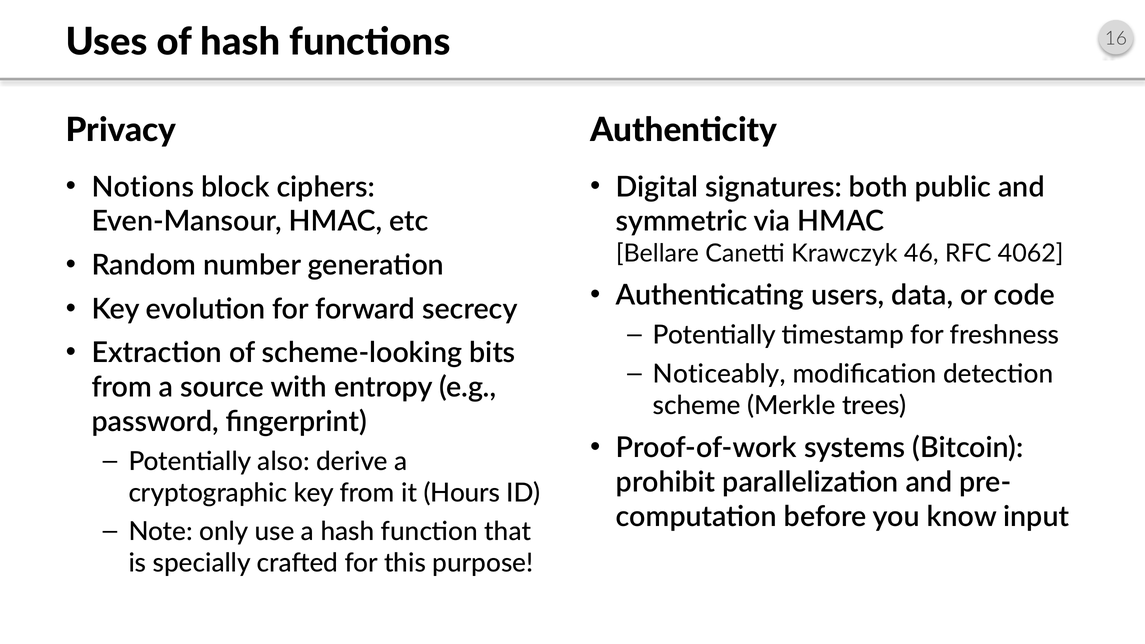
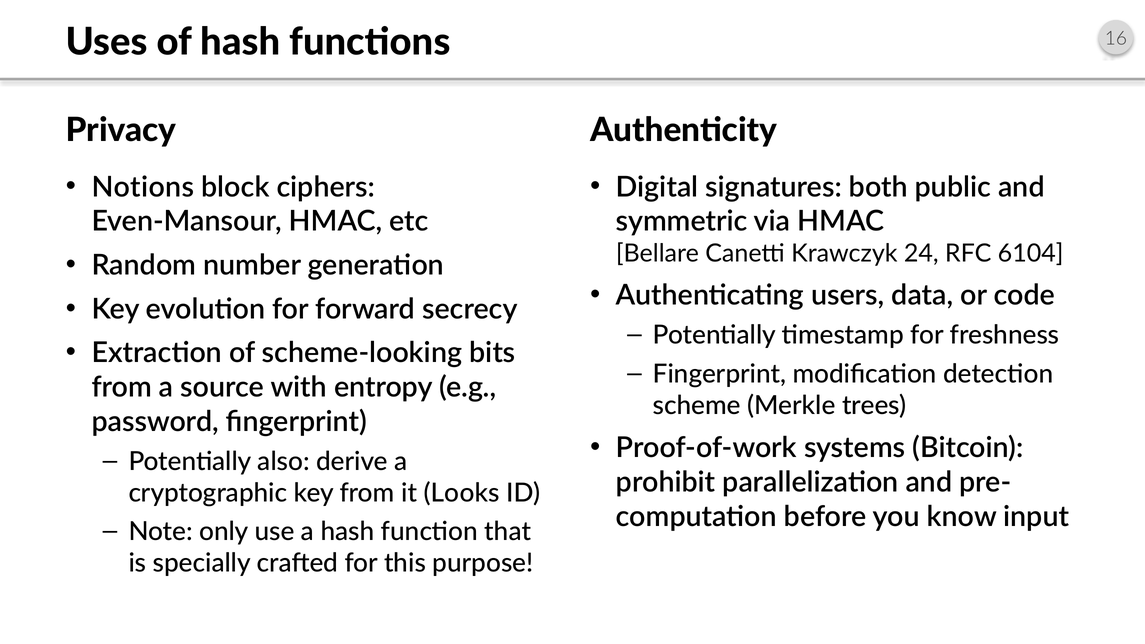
46: 46 -> 24 (921, 253)
4062: 4062 -> 6104 (1031, 253)
Noticeably: Noticeably -> Fingerprint (719, 374)
Hours: Hours -> Looks (462, 493)
